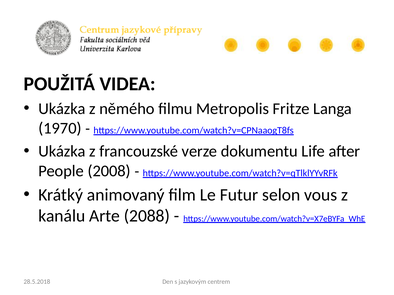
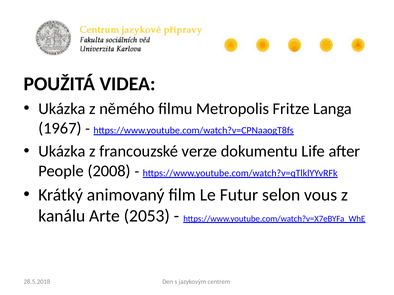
1970: 1970 -> 1967 (60, 129)
2088: 2088 -> 2053 (147, 216)
